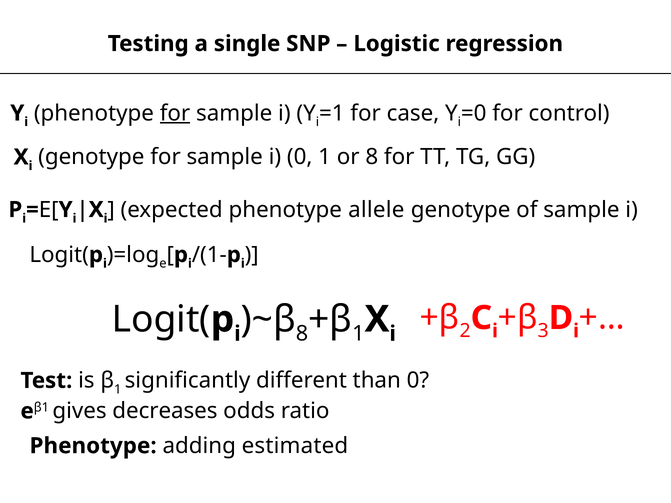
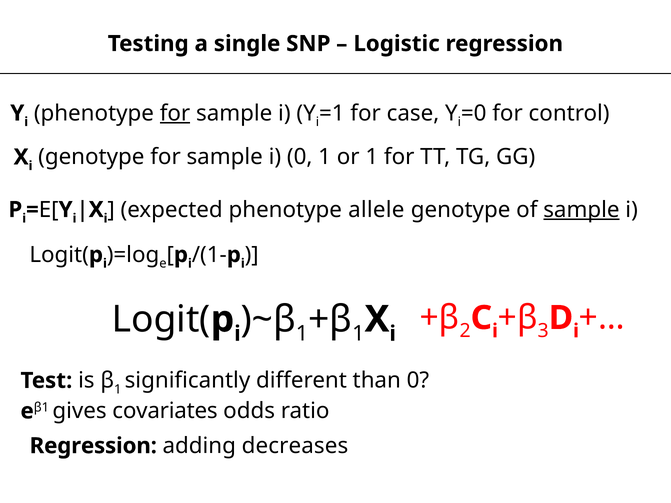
or 8: 8 -> 1 (372, 157)
sample underline: none -> present (581, 210)
8: 8 -> 1 (302, 334)
decreases: decreases -> covariates (165, 411)
Phenotype: Phenotype -> Regression (93, 446)
estimated: estimated -> decreases (295, 446)
